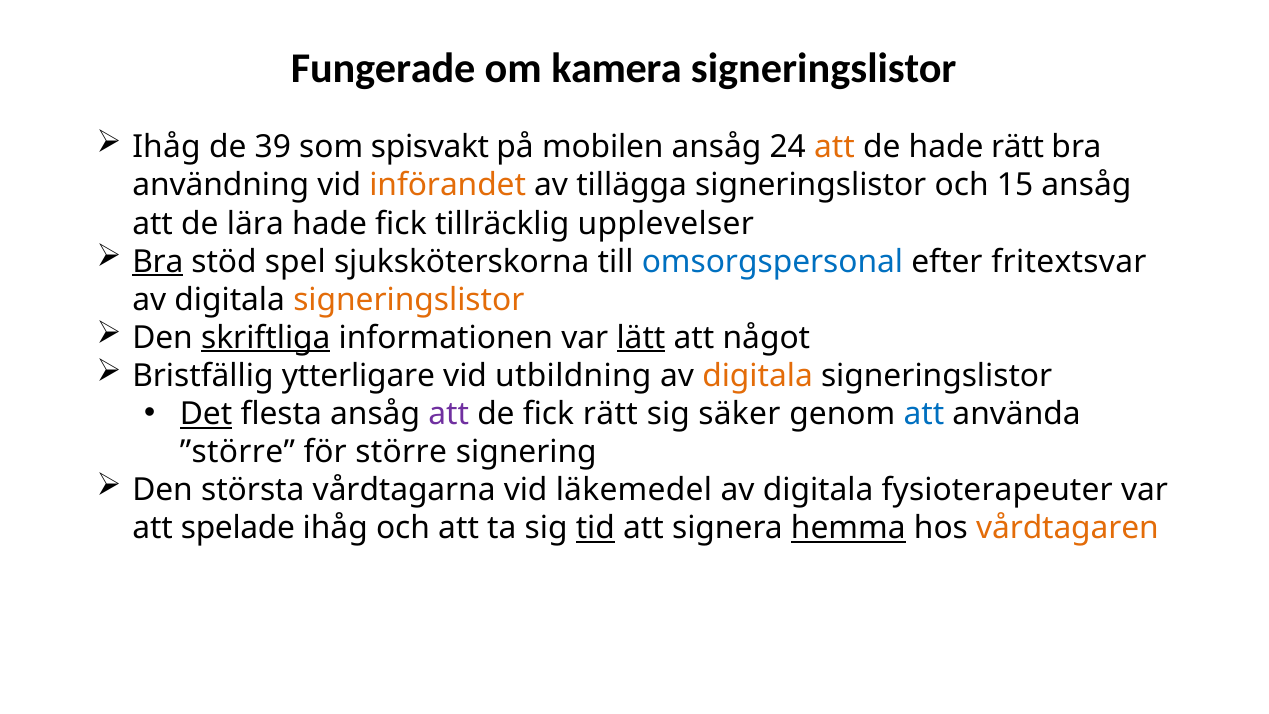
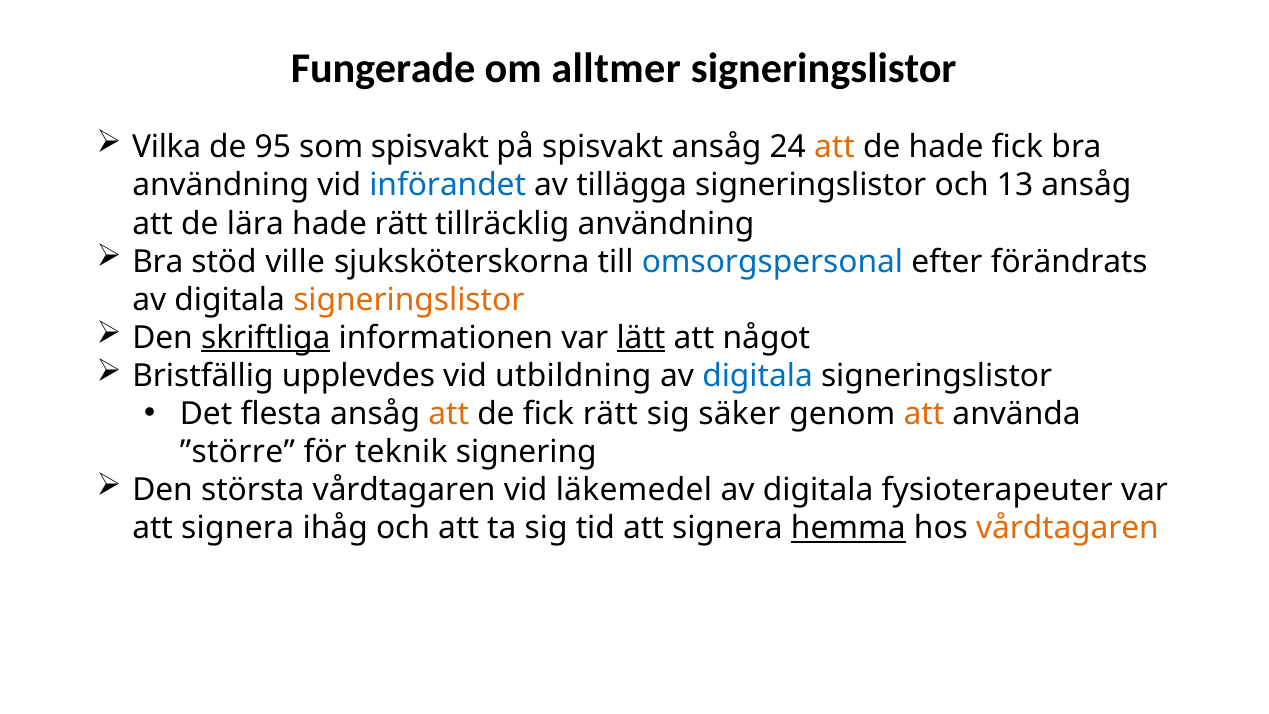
kamera: kamera -> alltmer (616, 69)
Ihåg: Ihåg -> Vilka (167, 147)
39: 39 -> 95 (273, 147)
på mobilen: mobilen -> spisvakt (603, 147)
hade rätt: rätt -> fick (1017, 147)
införandet colour: orange -> blue (448, 185)
15: 15 -> 13 (1015, 185)
hade fick: fick -> rätt (401, 223)
tillräcklig upplevelser: upplevelser -> användning (666, 223)
Bra underline: present -> none (158, 262)
spel: spel -> ville (295, 262)
fritextsvar: fritextsvar -> förändrats (1069, 262)
ytterligare: ytterligare -> upplevdes (358, 376)
digitala colour: orange -> blue (758, 376)
Det underline: present -> none (206, 414)
att colour: purple -> orange (449, 414)
att colour: blue -> orange (924, 414)
större: större -> teknik (401, 452)
största vårdtagarna: vårdtagarna -> vårdtagaren (404, 490)
spelade: spelade -> signera (238, 528)
tid underline: present -> none (595, 528)
